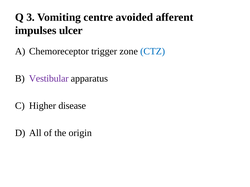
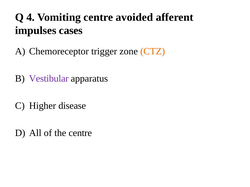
3: 3 -> 4 (31, 17)
ulcer: ulcer -> cases (71, 31)
CTZ colour: blue -> orange (153, 52)
the origin: origin -> centre (80, 133)
